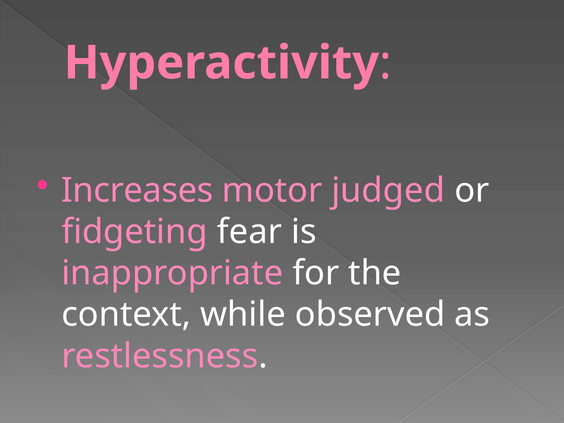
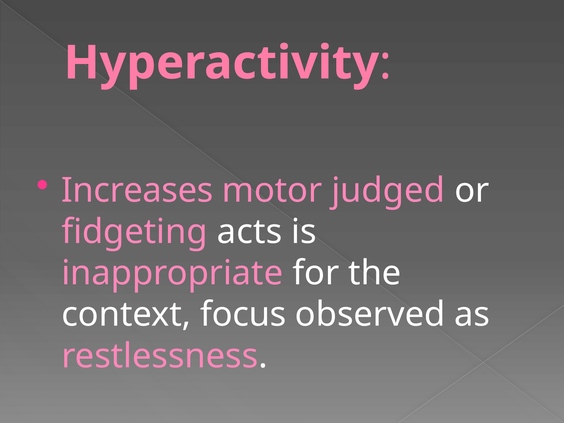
fear: fear -> acts (250, 232)
while: while -> focus (243, 315)
